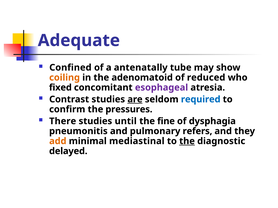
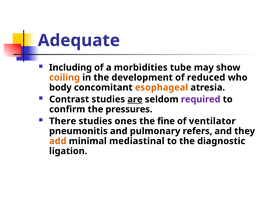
Confined: Confined -> Including (70, 68)
antenatally: antenatally -> morbidities (141, 68)
adenomatoid: adenomatoid -> development (142, 78)
fixed: fixed -> body (60, 88)
esophageal colour: purple -> orange (161, 88)
required colour: blue -> purple (201, 100)
until: until -> ones (126, 121)
dysphagia: dysphagia -> ventilator (212, 121)
the underline: present -> none (187, 141)
delayed: delayed -> ligation (68, 151)
